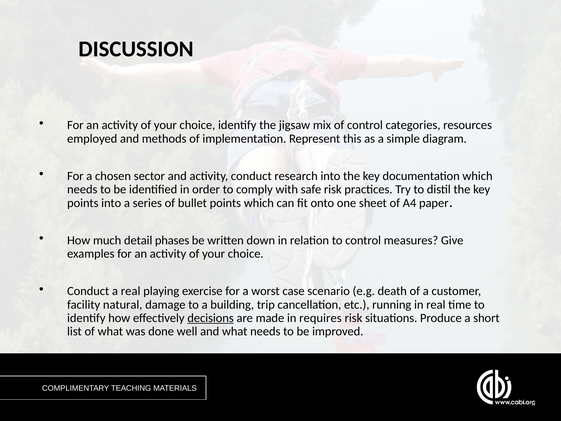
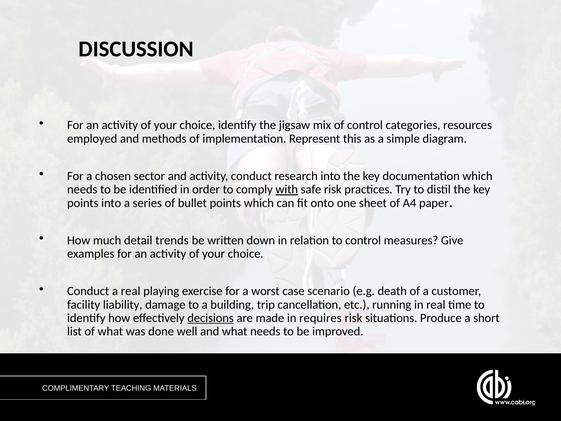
with underline: none -> present (287, 189)
phases: phases -> trends (172, 240)
natural: natural -> liability (123, 304)
